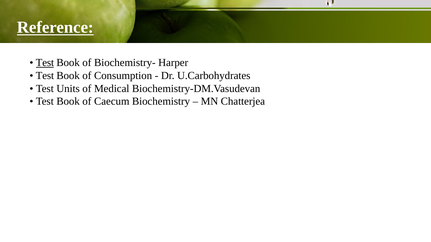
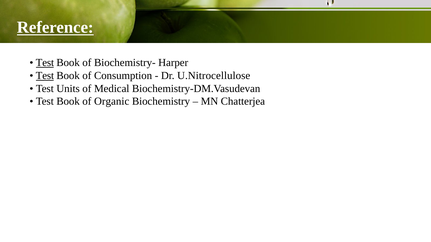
Test underline: none -> present (45, 76)
U.Carbohydrates: U.Carbohydrates -> U.Nitrocellulose (214, 76)
Caecum: Caecum -> Organic (112, 102)
